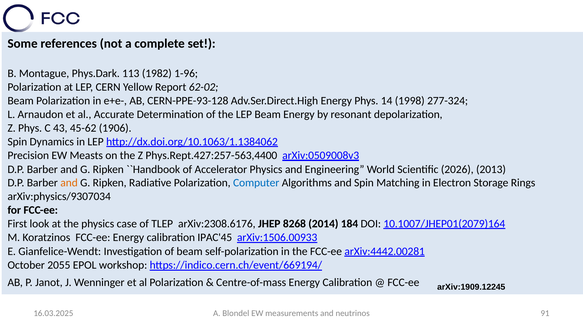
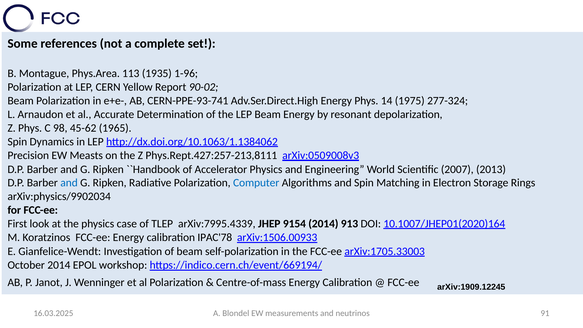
Phys.Dark: Phys.Dark -> Phys.Area (96, 74)
1982: 1982 -> 1935 (157, 74)
62-02: 62-02 -> 90-02 (204, 87)
CERN-PPE-93-128: CERN-PPE-93-128 -> CERN-PPE-93-741 (188, 101)
1998: 1998 -> 1975 (410, 101)
43: 43 -> 98 (60, 128)
1906: 1906 -> 1965 (115, 128)
Phys.Rept.427:257-563,4400: Phys.Rept.427:257-563,4400 -> Phys.Rept.427:257-213,8111 (211, 155)
2026: 2026 -> 2007 (457, 169)
and colour: orange -> blue (69, 183)
arXiv:physics/9307034: arXiv:physics/9307034 -> arXiv:physics/9902034 (59, 196)
arXiv:2308.6176: arXiv:2308.6176 -> arXiv:7995.4339 (217, 224)
8268: 8268 -> 9154 (294, 224)
184: 184 -> 913 (350, 224)
10.1007/JHEP01(2079)164: 10.1007/JHEP01(2079)164 -> 10.1007/JHEP01(2020)164 (444, 224)
IPAC'45: IPAC'45 -> IPAC'78 (215, 237)
arXiv:4442.00281: arXiv:4442.00281 -> arXiv:1705.33003 (385, 251)
October 2055: 2055 -> 2014 (59, 265)
